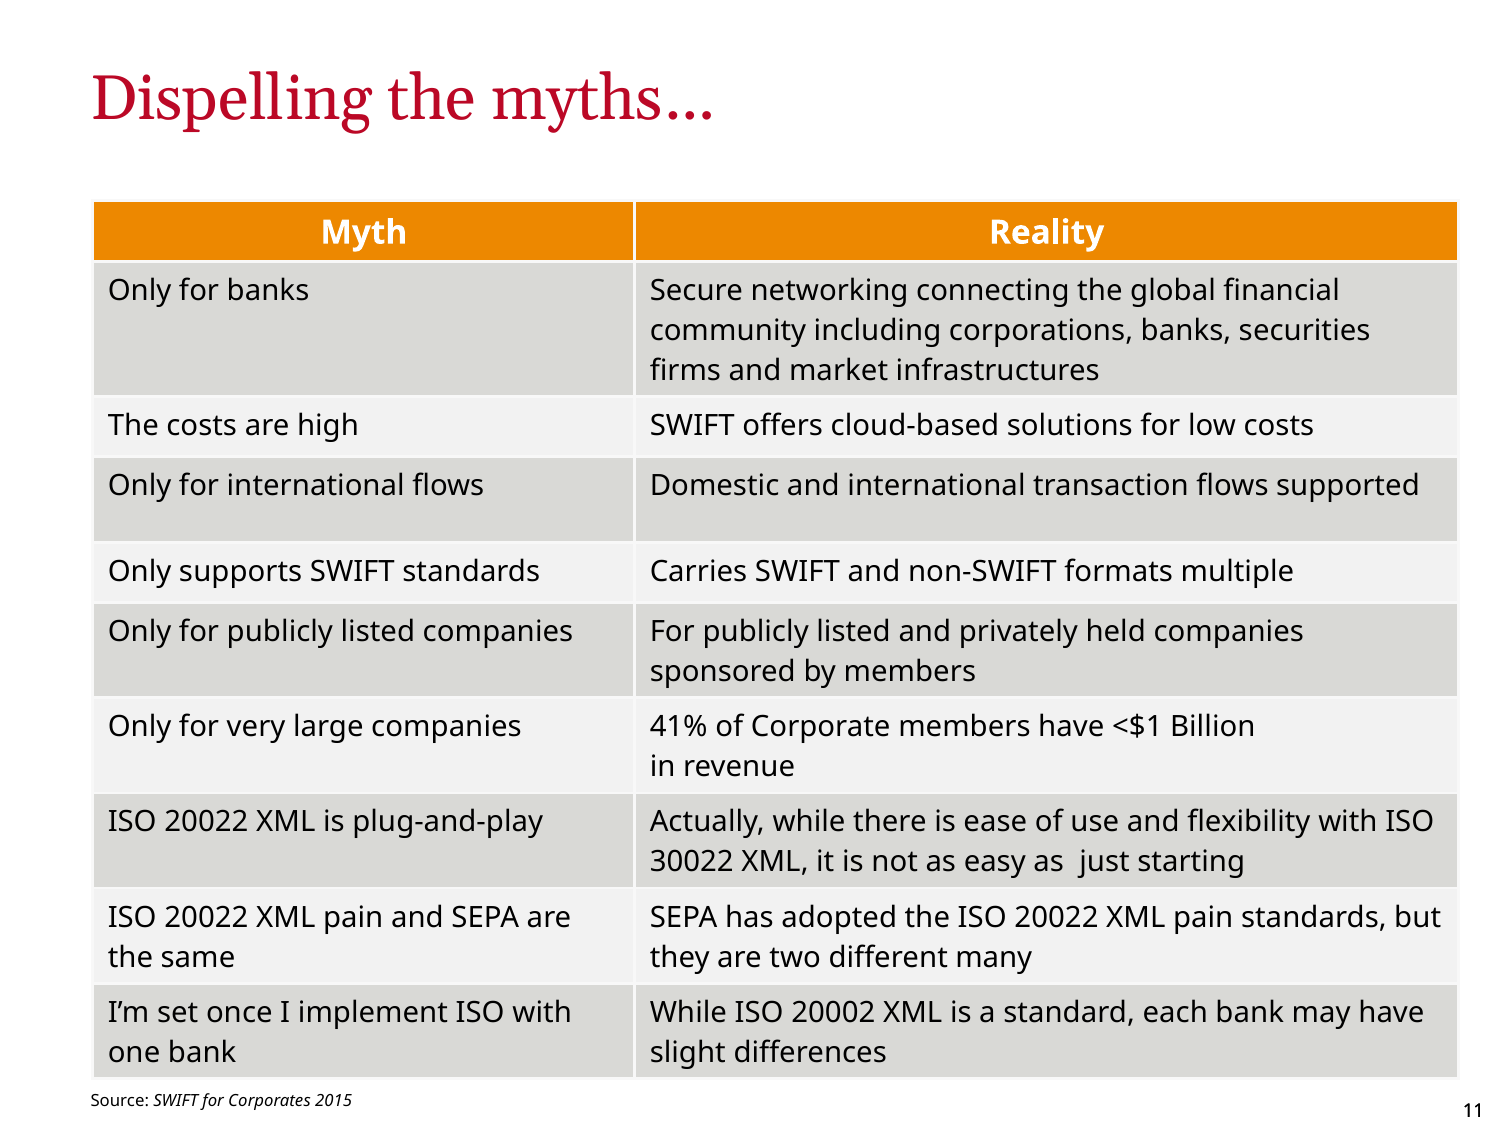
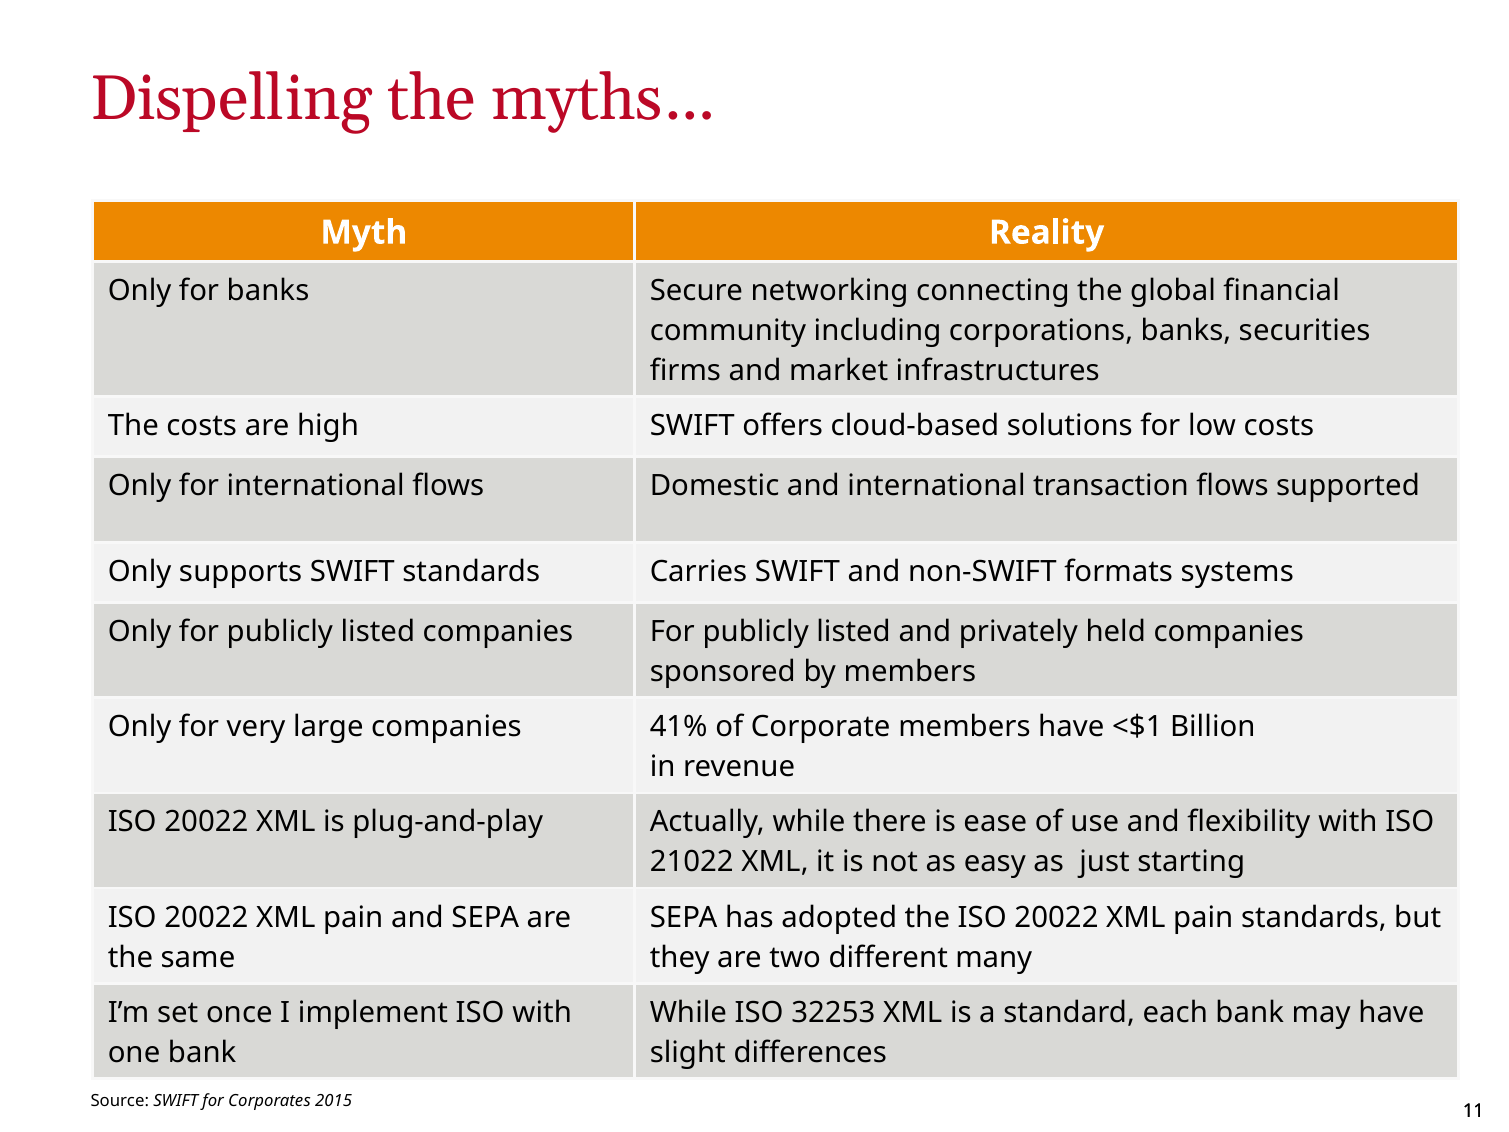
multiple: multiple -> systems (1237, 572)
30022: 30022 -> 21022 (692, 862)
20002: 20002 -> 32253 (833, 1012)
